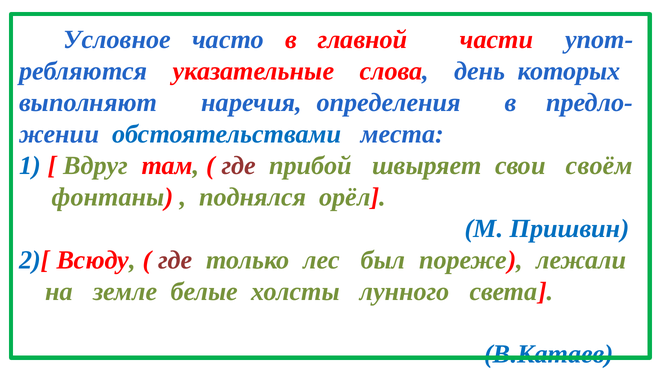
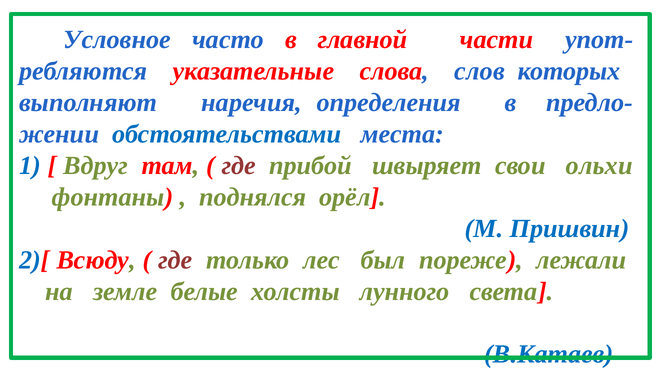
день: день -> слов (480, 71)
своём: своём -> ольхи (599, 166)
